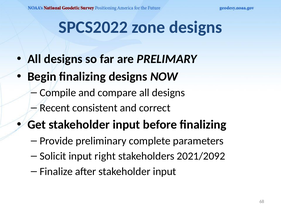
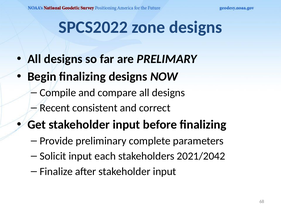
right: right -> each (105, 156)
2021/2092: 2021/2092 -> 2021/2042 (201, 156)
